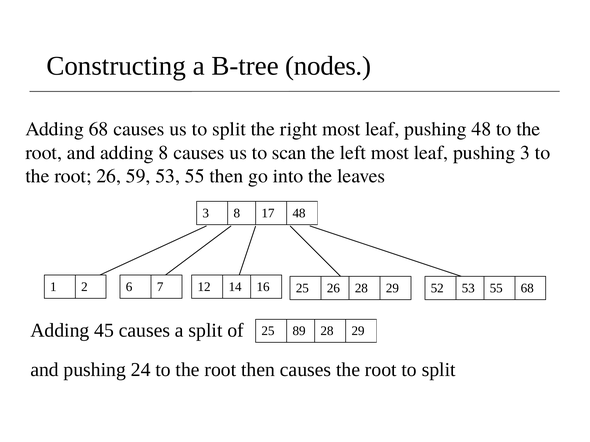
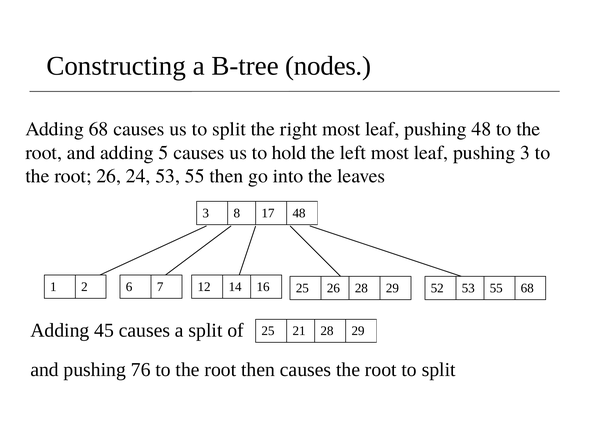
adding 8: 8 -> 5 (164, 153)
scan: scan -> hold (289, 153)
59: 59 -> 24 (138, 176)
89: 89 -> 21 (299, 331)
24: 24 -> 76 (141, 370)
